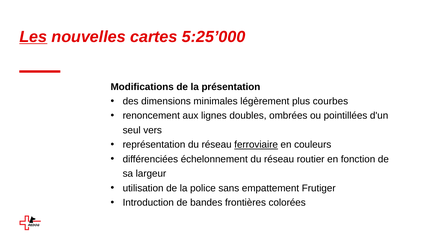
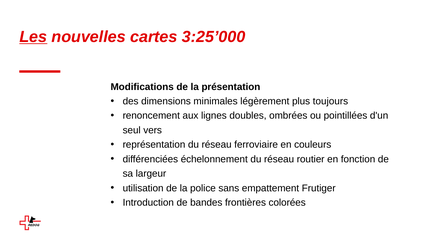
5:25’000: 5:25’000 -> 3:25’000 (214, 37)
courbes: courbes -> toujours (330, 101)
ferroviaire underline: present -> none (256, 145)
